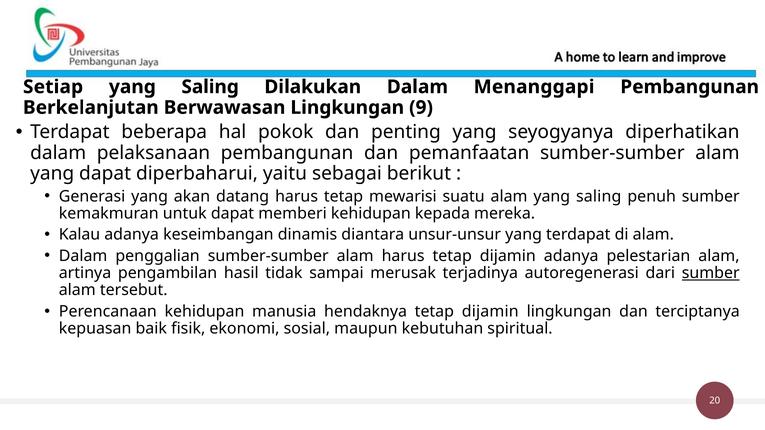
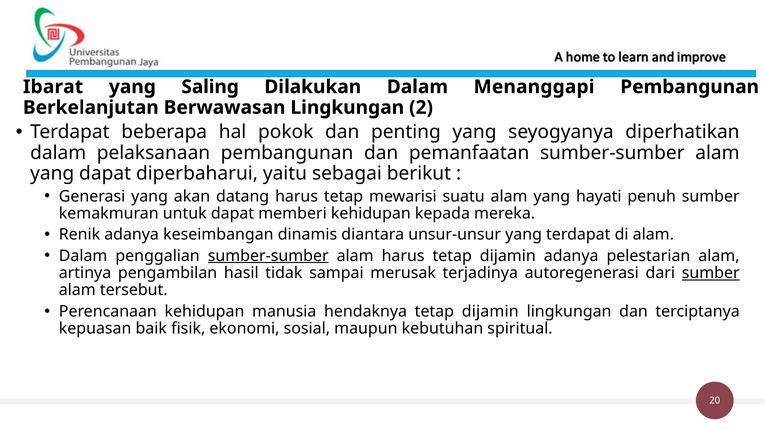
Setiap: Setiap -> Ibarat (53, 87)
9: 9 -> 2 (421, 108)
alam yang saling: saling -> hayati (599, 196)
Kalau: Kalau -> Renik (79, 235)
sumber-sumber underline: none -> present (268, 256)
